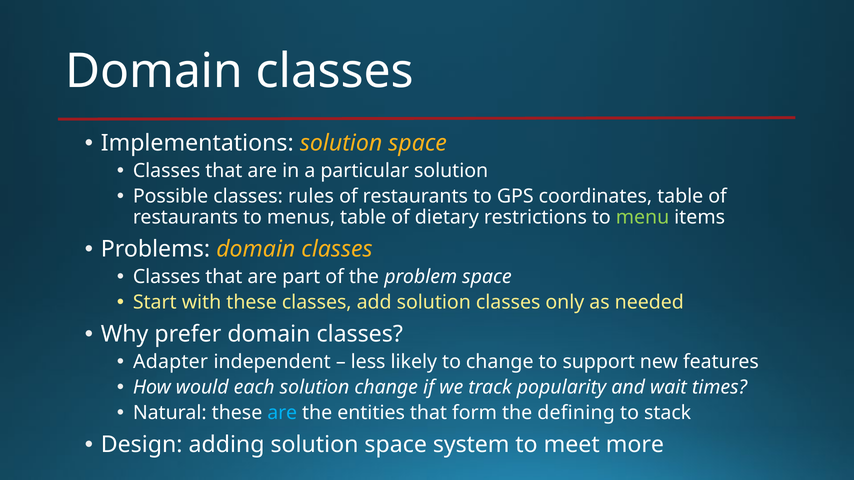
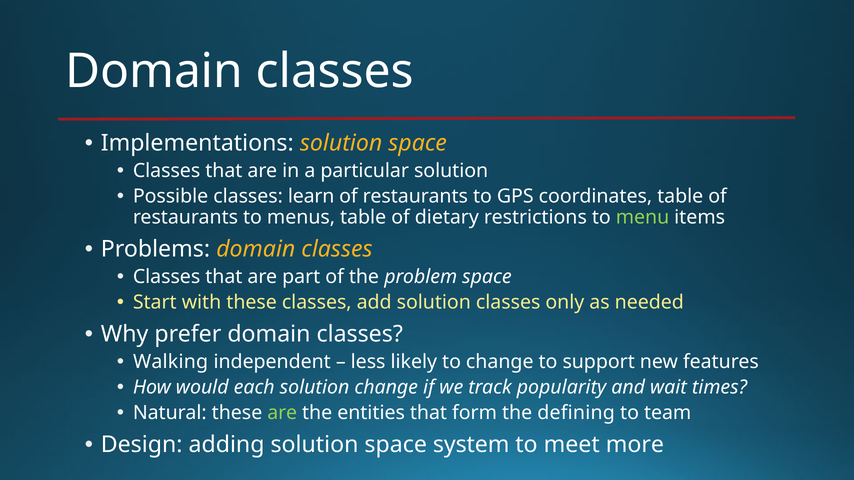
rules: rules -> learn (311, 196)
Adapter: Adapter -> Walking (171, 362)
are colour: light blue -> light green (282, 413)
stack: stack -> team (668, 413)
